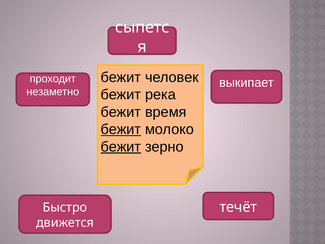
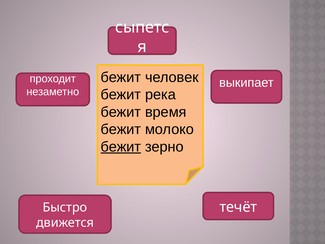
бежит underline: present -> none (121, 129)
